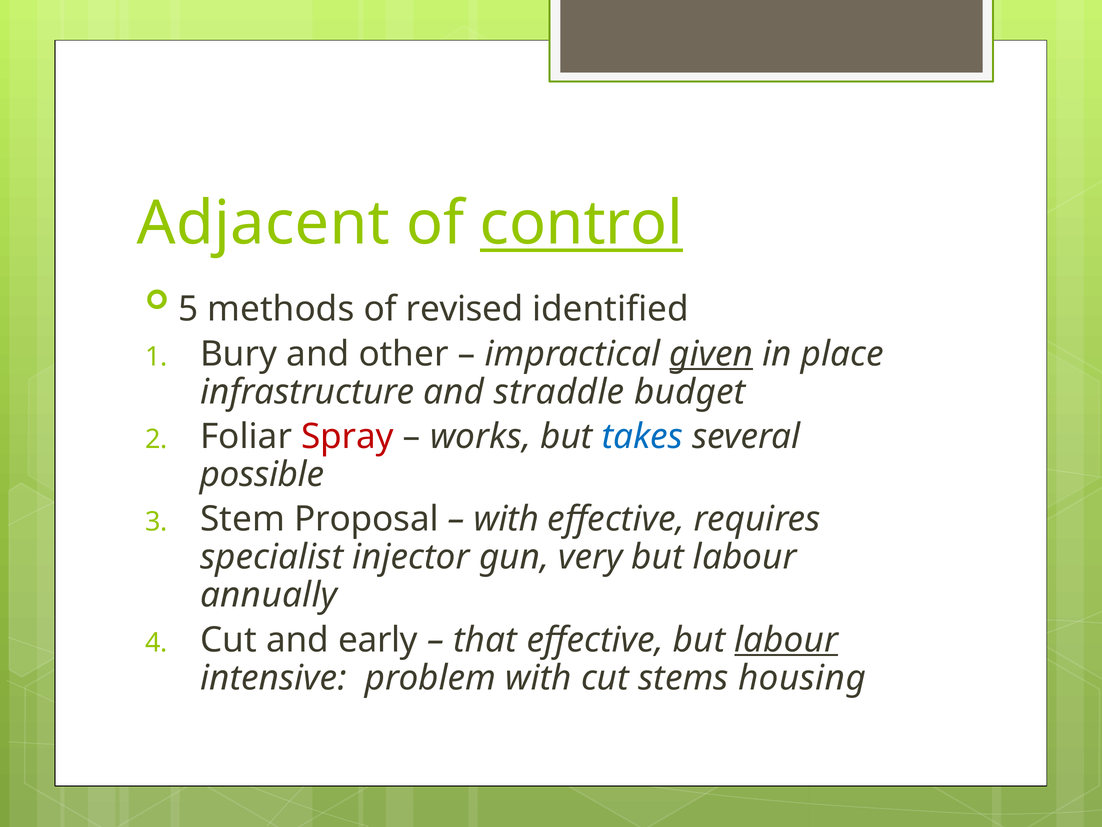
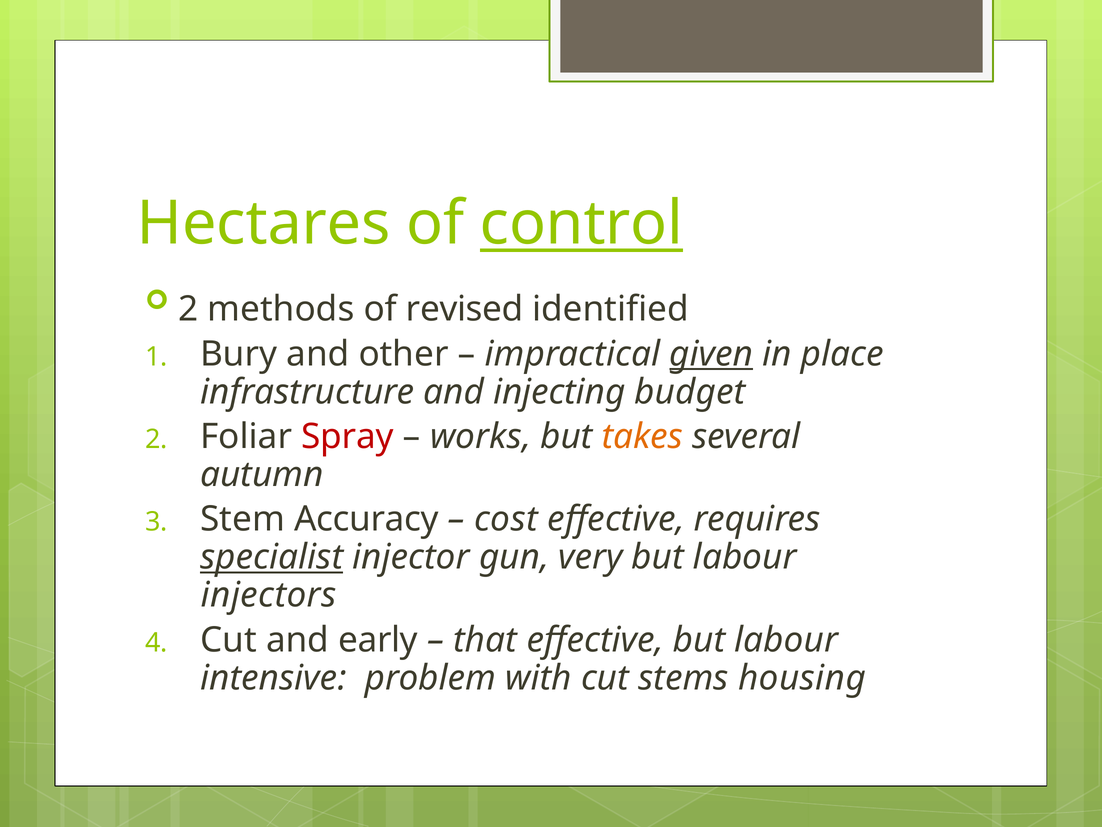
Adjacent: Adjacent -> Hectares (264, 224)
5: 5 -> 2 (188, 309)
straddle: straddle -> injecting (559, 392)
takes colour: blue -> orange (642, 436)
possible: possible -> autumn (262, 474)
Proposal: Proposal -> Accuracy (366, 519)
with: with -> cost (506, 519)
specialist underline: none -> present (272, 557)
annually: annually -> injectors (269, 595)
labour underline: present -> none (786, 640)
